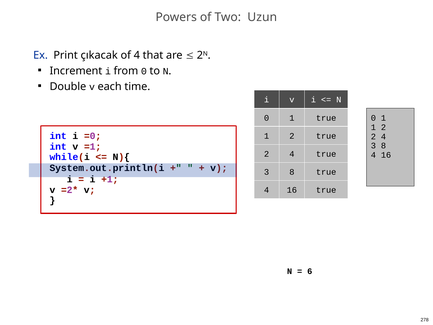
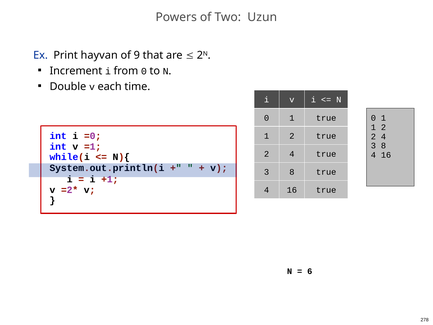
çıkacak: çıkacak -> hayvan (99, 55)
of 4: 4 -> 9 (137, 55)
